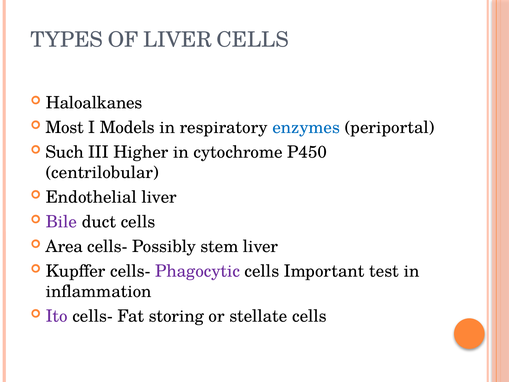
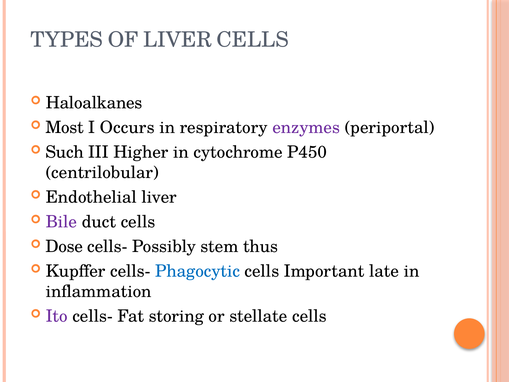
Models: Models -> Occurs (127, 128)
enzymes colour: blue -> purple (306, 128)
Area: Area -> Dose (64, 246)
stem liver: liver -> thus (261, 246)
Phagocytic colour: purple -> blue (198, 271)
test: test -> late (384, 271)
